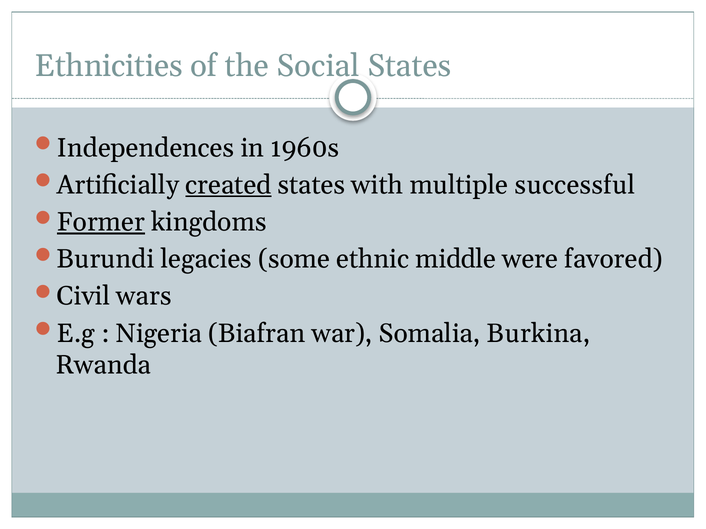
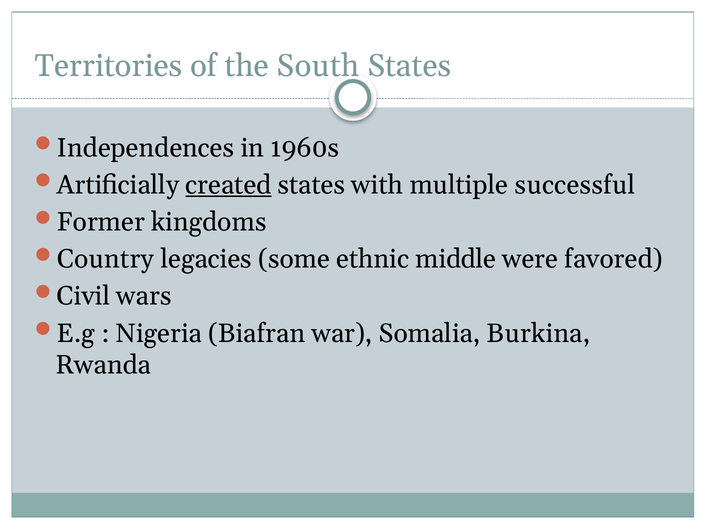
Ethnicities: Ethnicities -> Territories (109, 66)
Social: Social -> South (318, 66)
Former underline: present -> none (101, 222)
Burundi: Burundi -> Country (106, 259)
